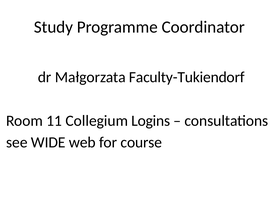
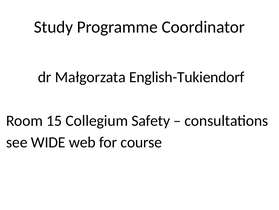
Faculty-Tukiendorf: Faculty-Tukiendorf -> English-Tukiendorf (187, 77)
11: 11 -> 15 (54, 120)
Logins: Logins -> Safety (151, 120)
